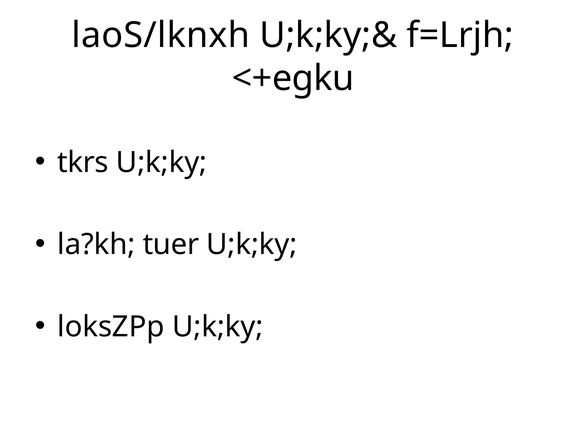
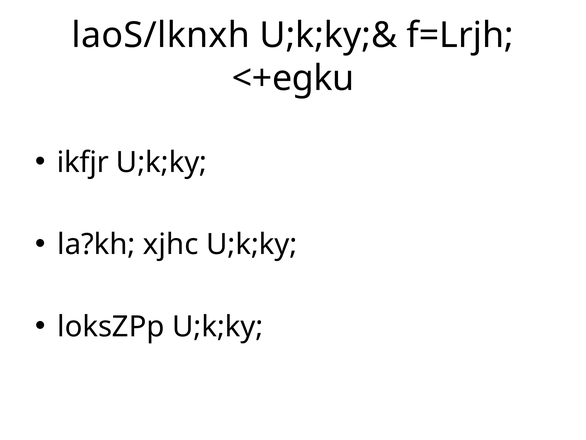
tkrs: tkrs -> ikfjr (83, 162)
tuer: tuer -> xjhc (171, 244)
